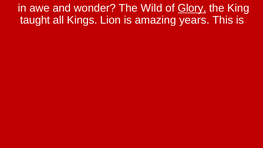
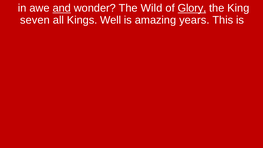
and underline: none -> present (62, 8)
taught: taught -> seven (35, 20)
Lion: Lion -> Well (111, 20)
